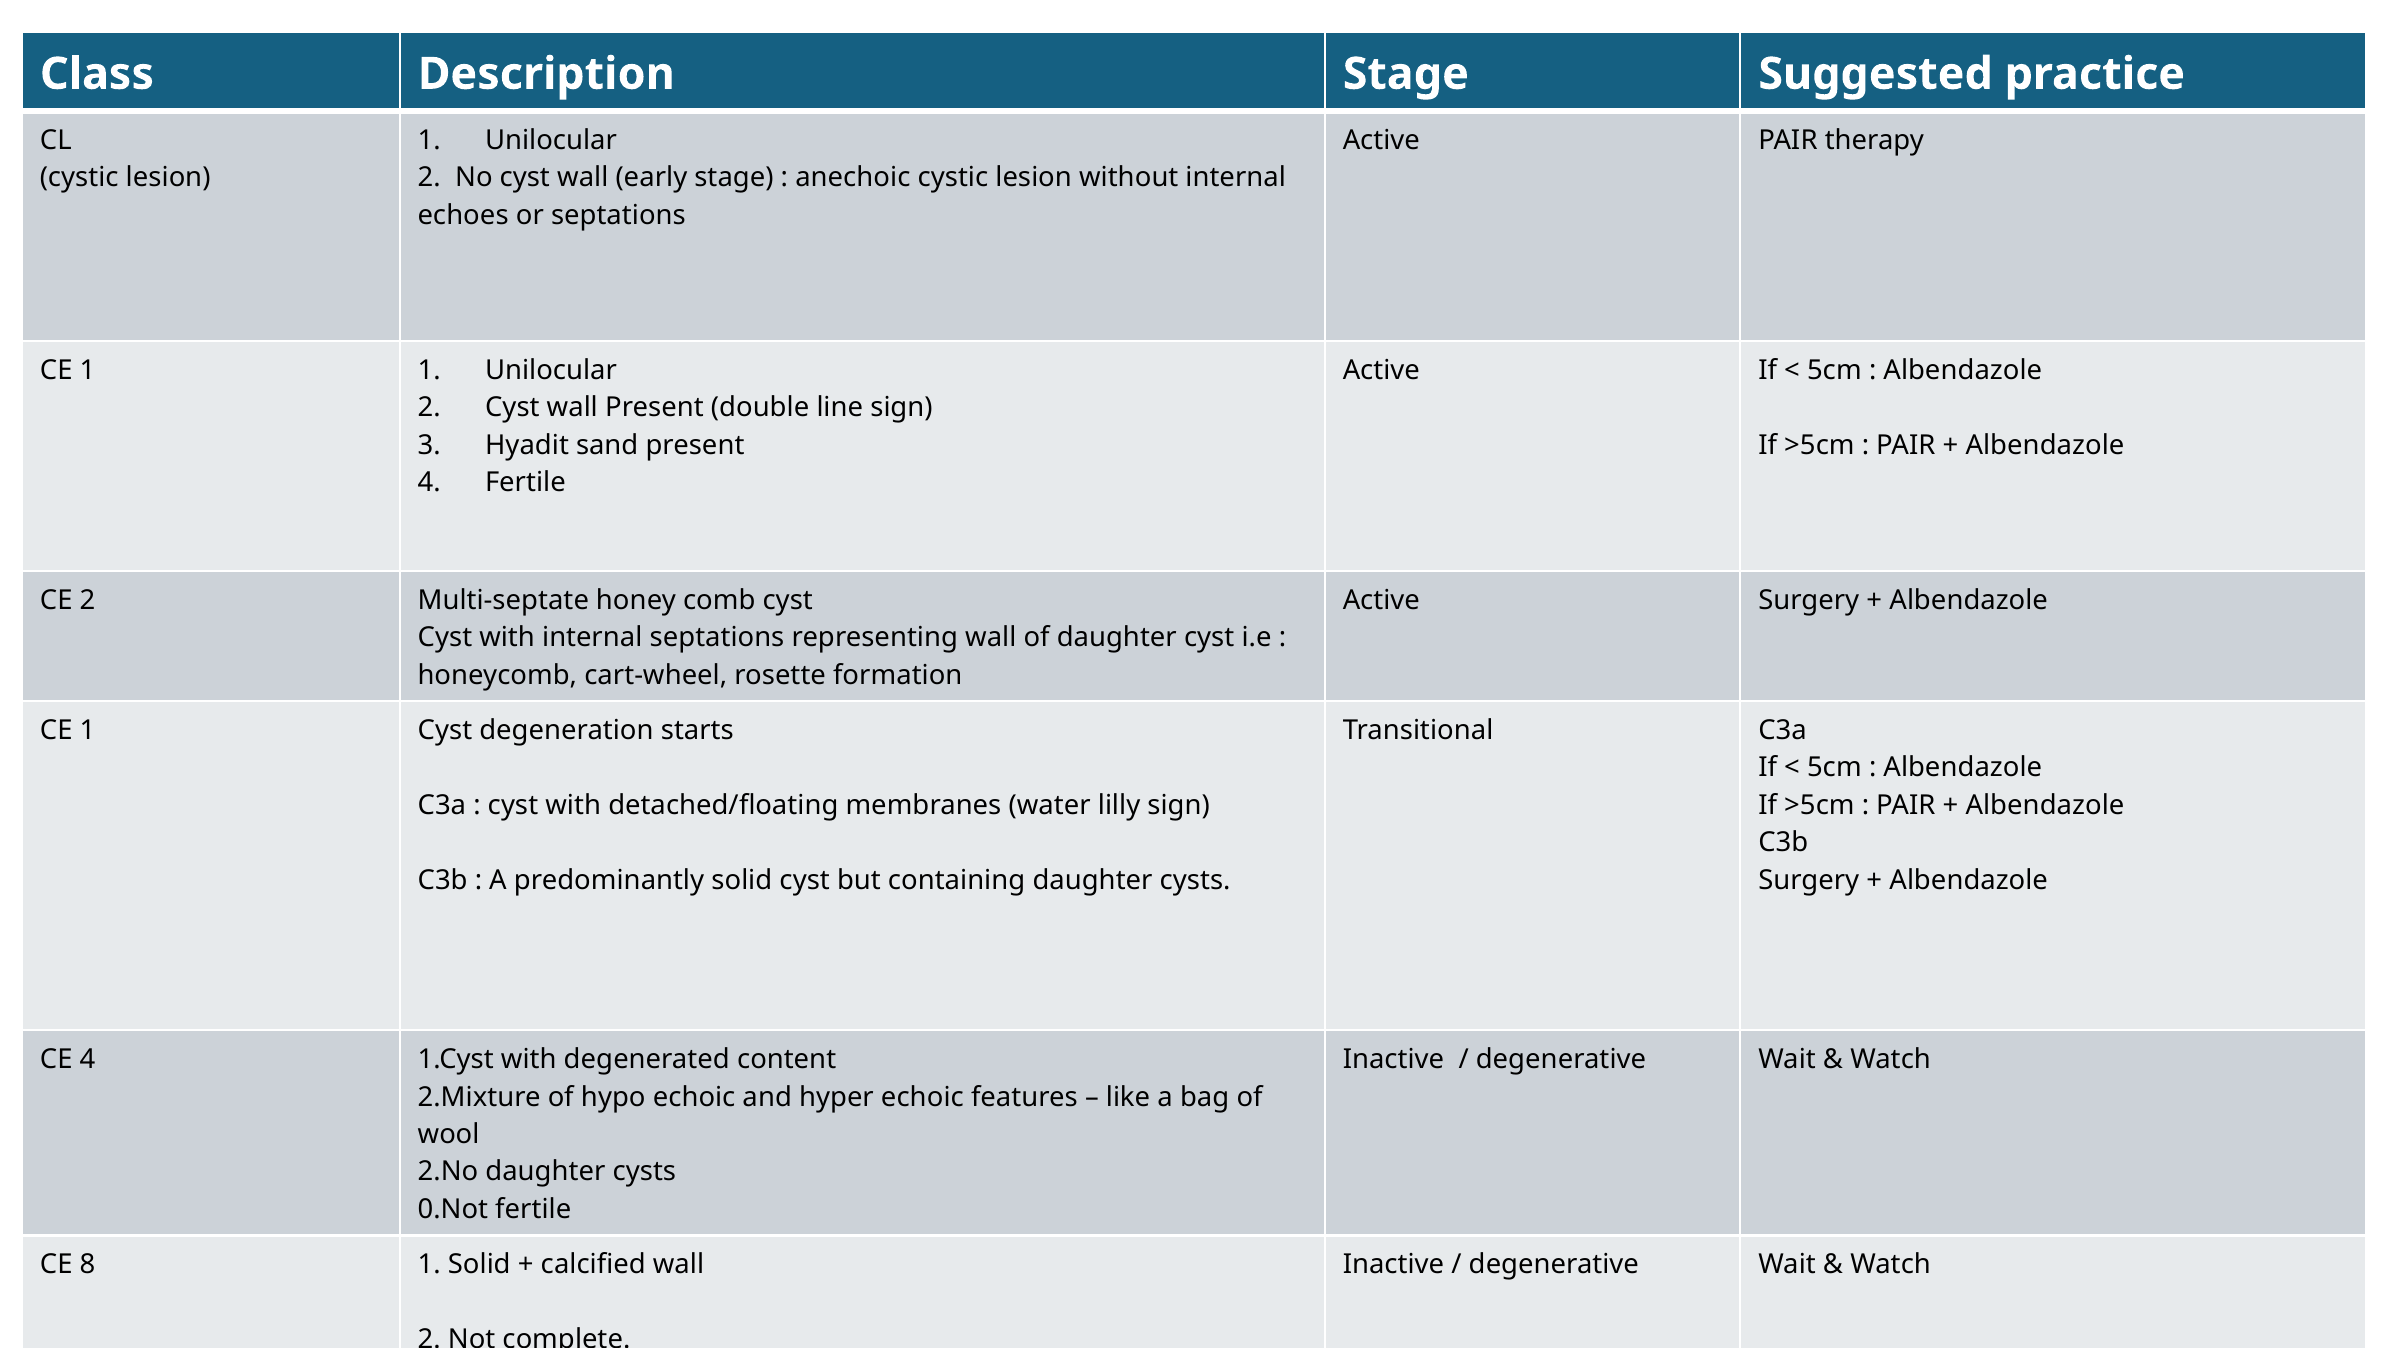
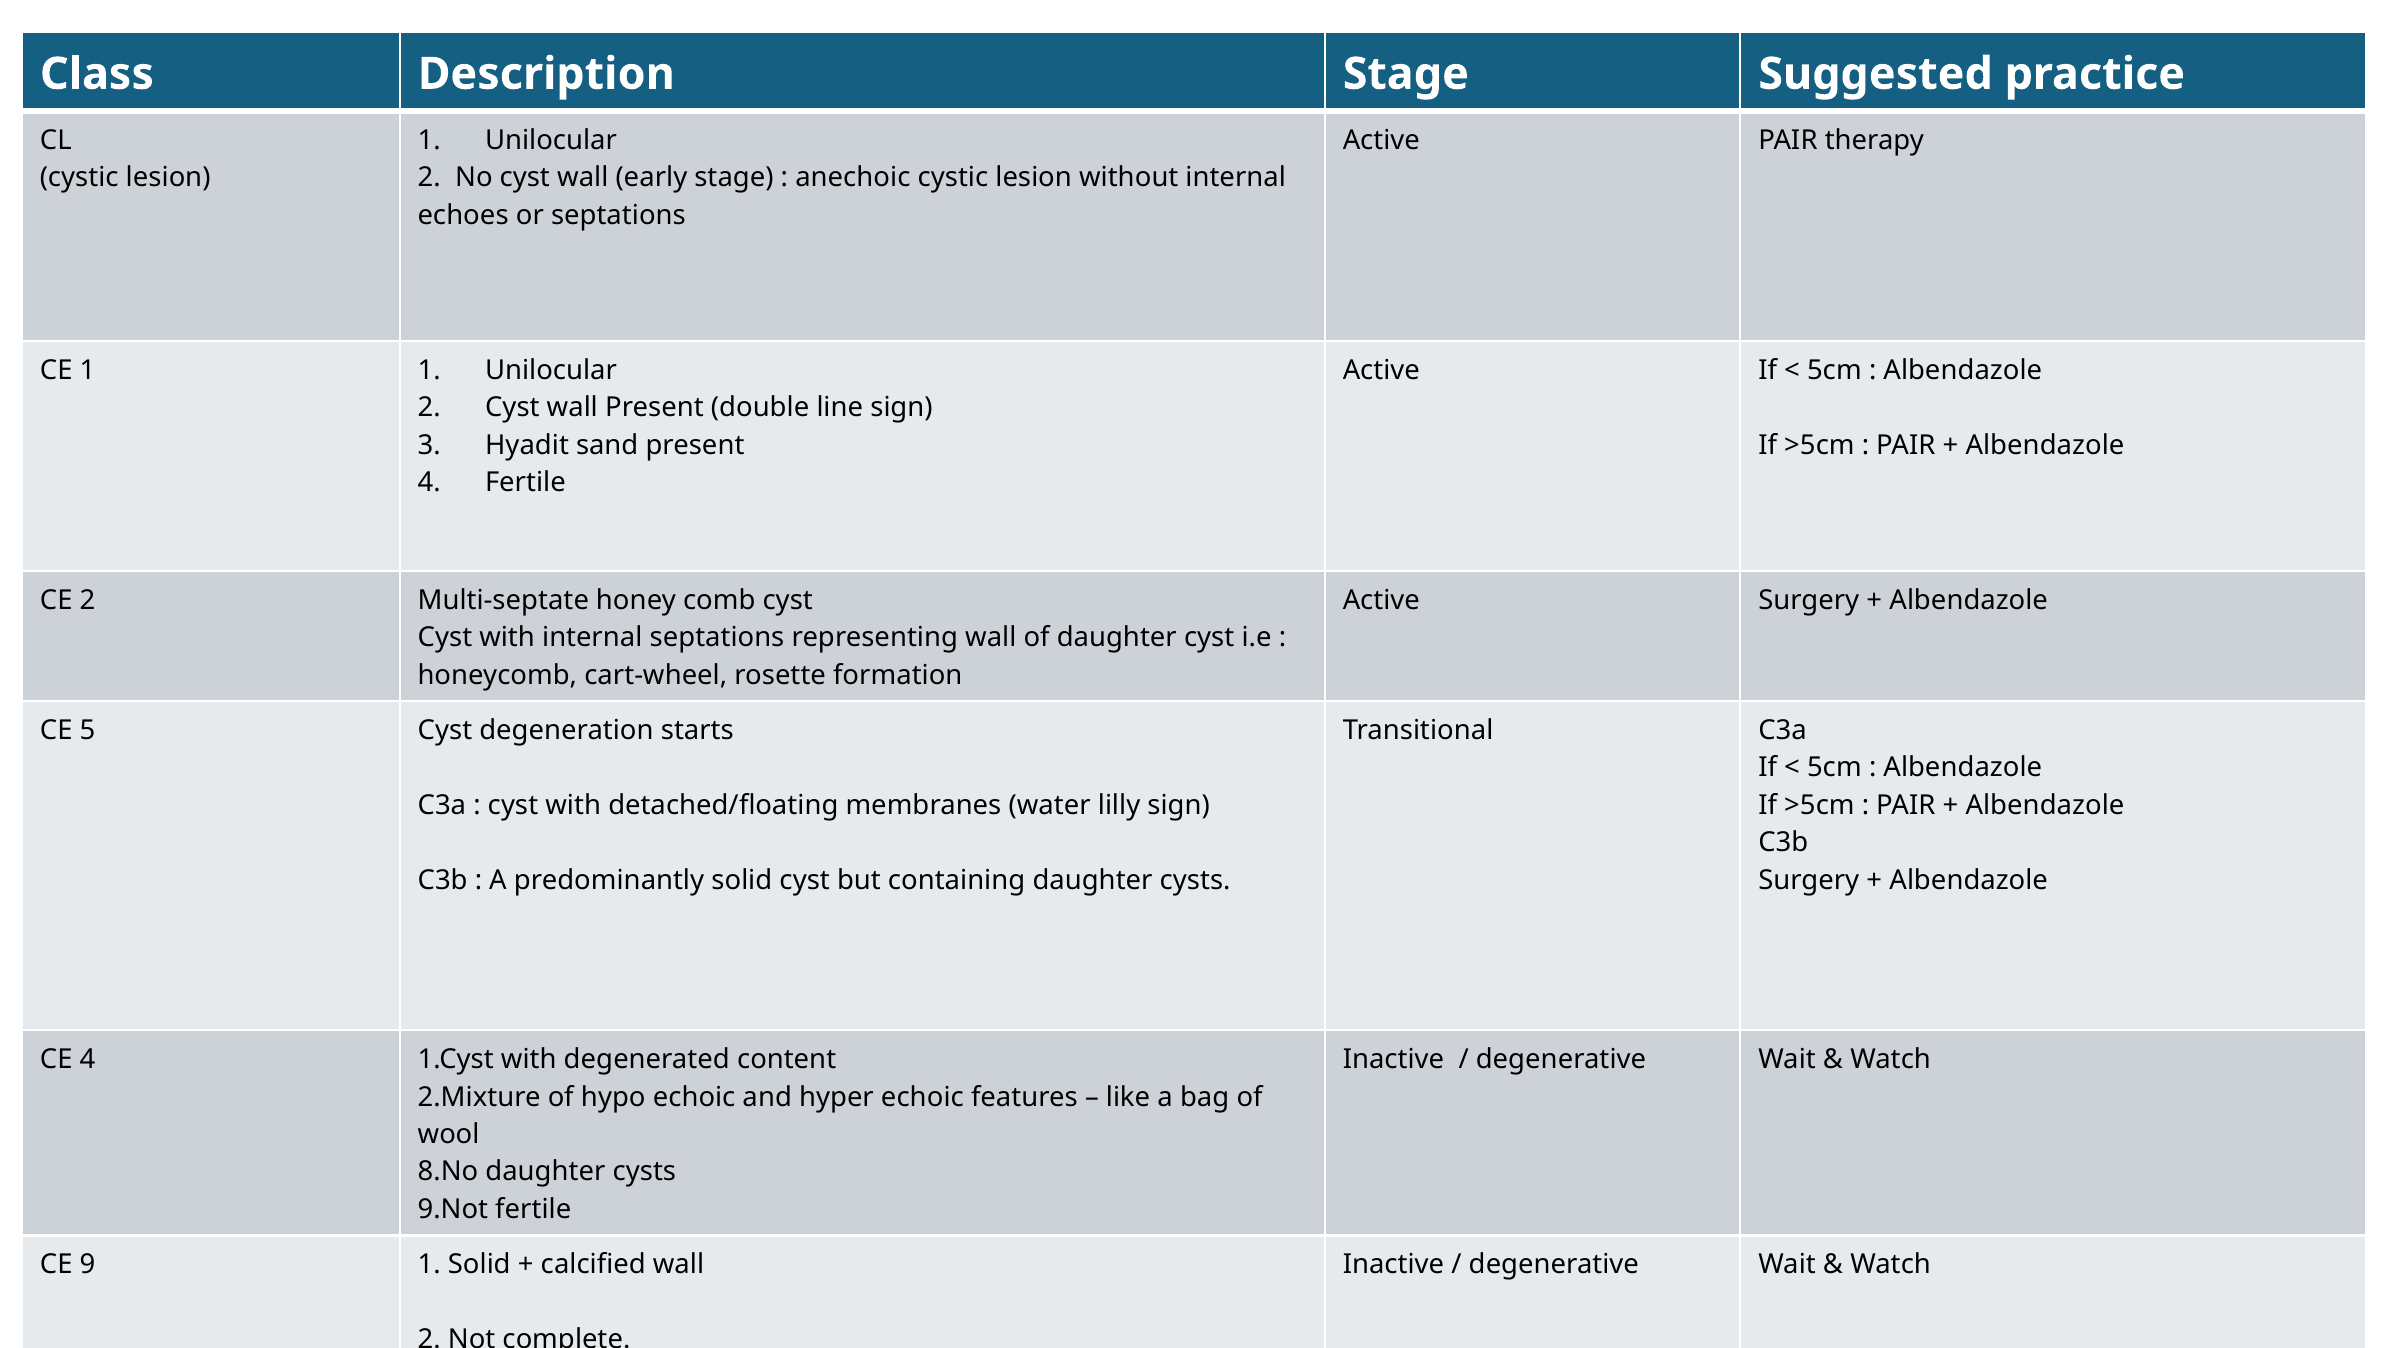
1: 1 -> 5 (88, 730)
2.No: 2.No -> 8.No (448, 1172)
0.Not: 0.Not -> 9.Not (453, 1209)
8: 8 -> 9 (88, 1265)
